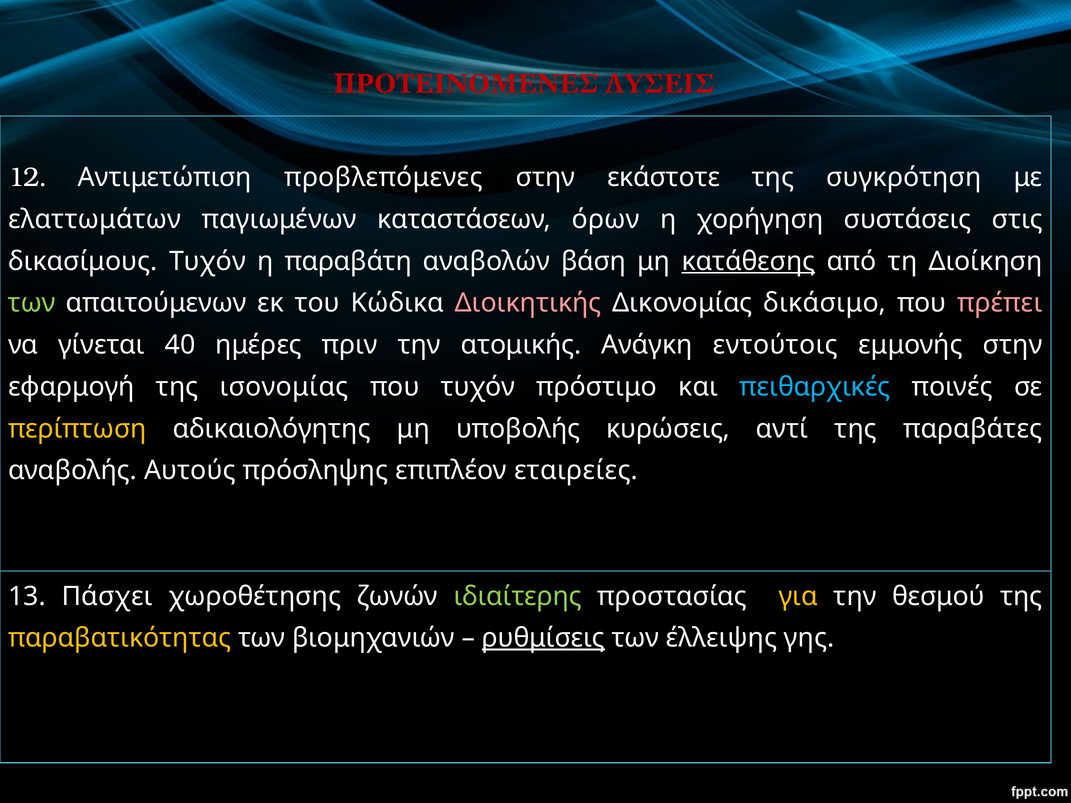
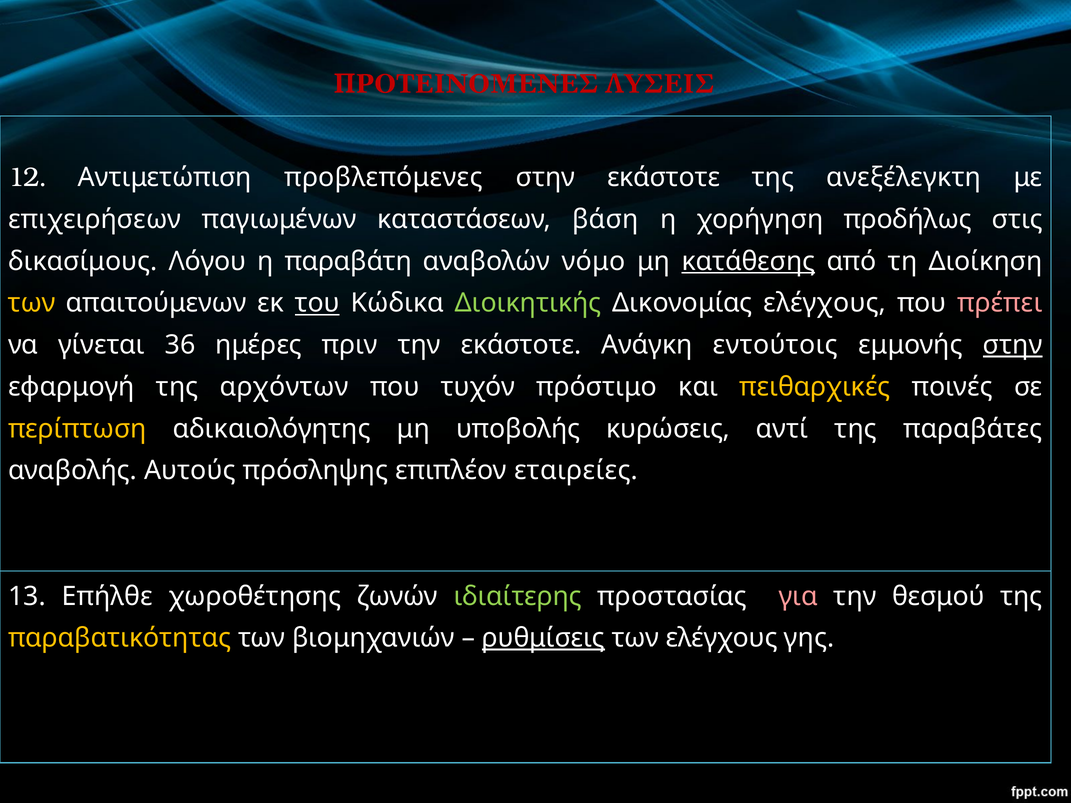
συγκρότηση: συγκρότηση -> ανεξέλεγκτη (904, 178)
ελαττωμάτων: ελαττωμάτων -> επιχειρήσεων (95, 219)
όρων: όρων -> βάση (605, 219)
συστάσεις: συστάσεις -> προδήλως (908, 219)
δικασίμους Τυχόν: Τυχόν -> Λόγου (208, 261)
βάση: βάση -> νόμο (593, 261)
των colour: light green -> yellow (32, 303)
του underline: none -> present (317, 303)
Διοικητικής colour: pink -> light green (528, 303)
Δικονομίας δικάσιμο: δικάσιμο -> ελέγχους (825, 303)
40: 40 -> 36 (180, 345)
την ατομικής: ατομικής -> εκάστοτε (521, 345)
στην underline: none -> present (1013, 345)
ισονομίας: ισονομίας -> αρχόντων (284, 387)
πειθαρχικές colour: light blue -> yellow (815, 387)
Πάσχει: Πάσχει -> Επήλθε (107, 596)
για colour: yellow -> pink (798, 596)
των έλλειψης: έλλειψης -> ελέγχους (722, 638)
